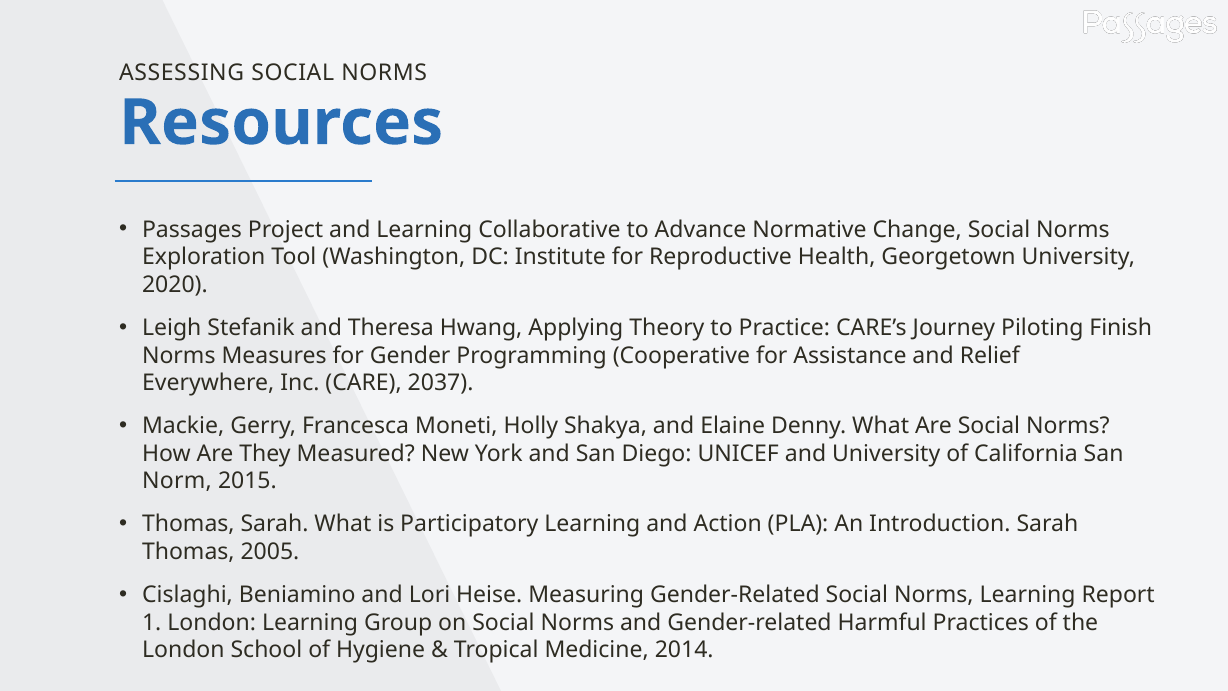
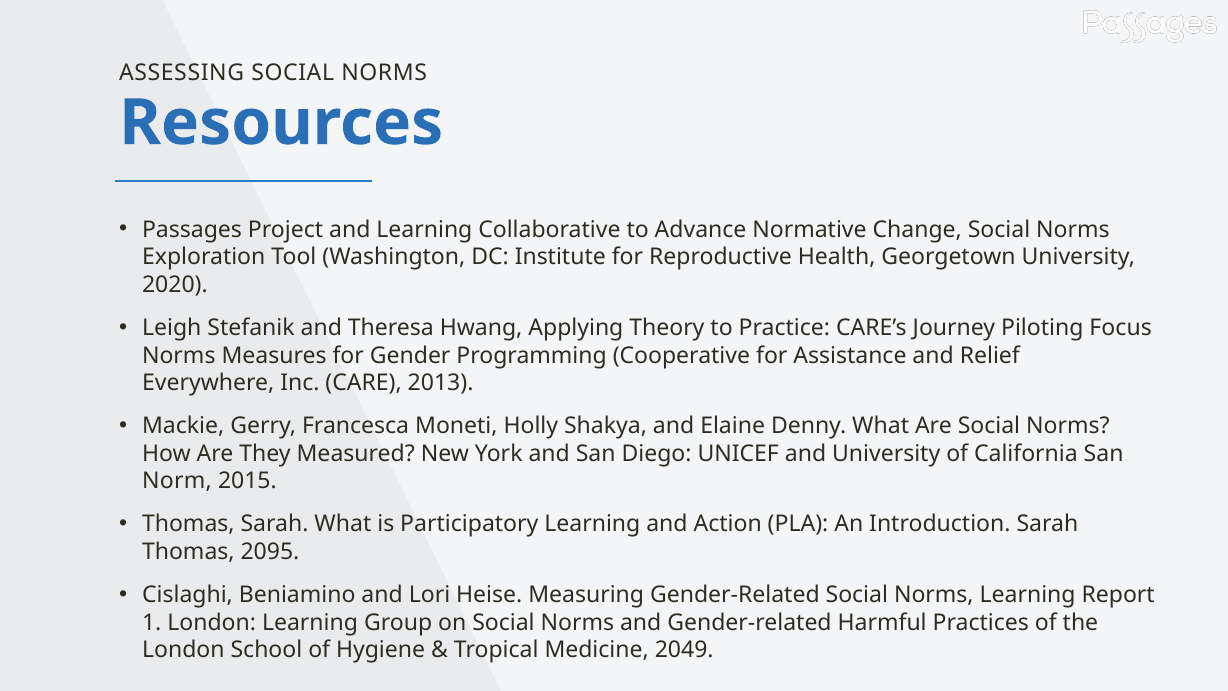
Finish: Finish -> Focus (1121, 328)
2037: 2037 -> 2013 (441, 383)
2005: 2005 -> 2095 (270, 552)
2014: 2014 -> 2049 (684, 650)
